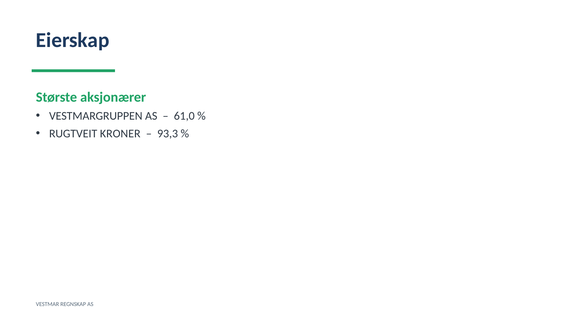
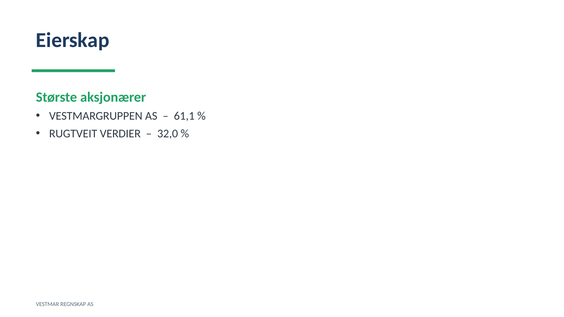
61,0: 61,0 -> 61,1 (184, 116)
KRONER: KRONER -> VERDIER (120, 134)
93,3: 93,3 -> 32,0 (168, 134)
